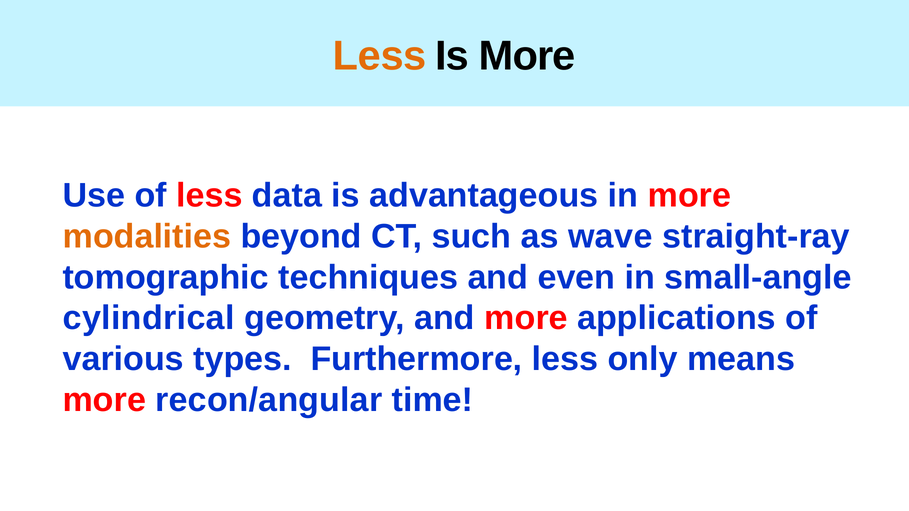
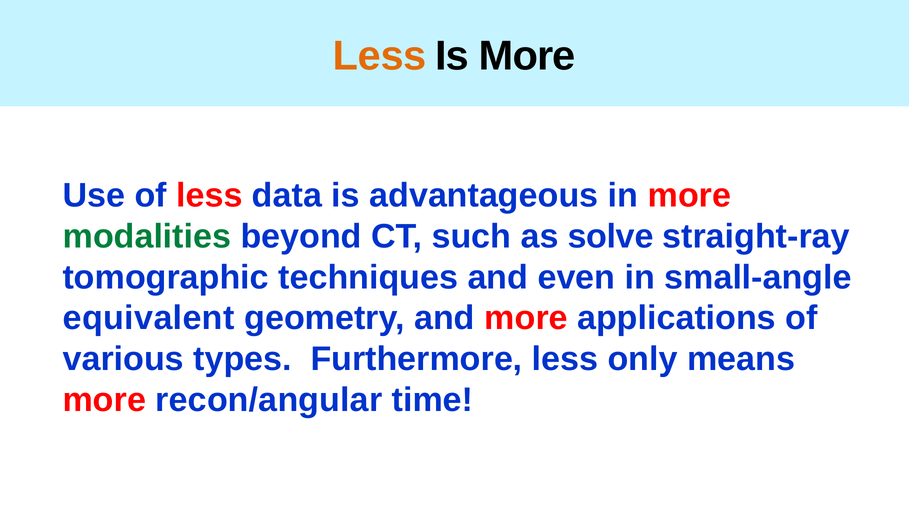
modalities colour: orange -> green (147, 237)
wave: wave -> solve (611, 237)
cylindrical: cylindrical -> equivalent (149, 318)
